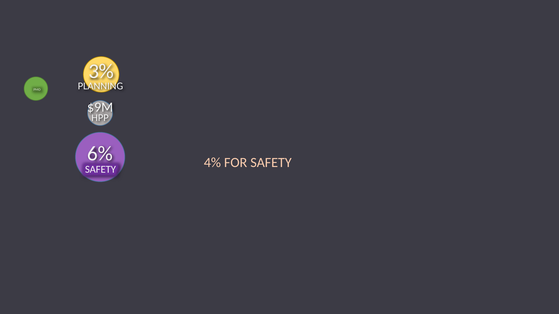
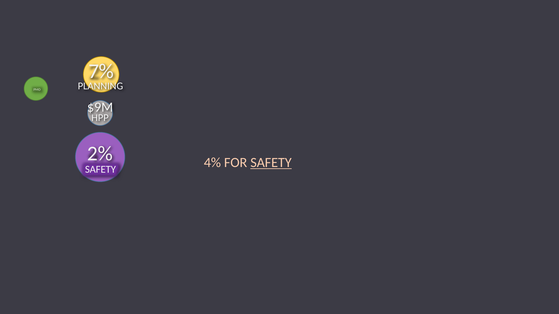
3%: 3% -> 7% (101, 71)
6%: 6% -> 2% (100, 154)
SAFETY underline: none -> present (271, 163)
